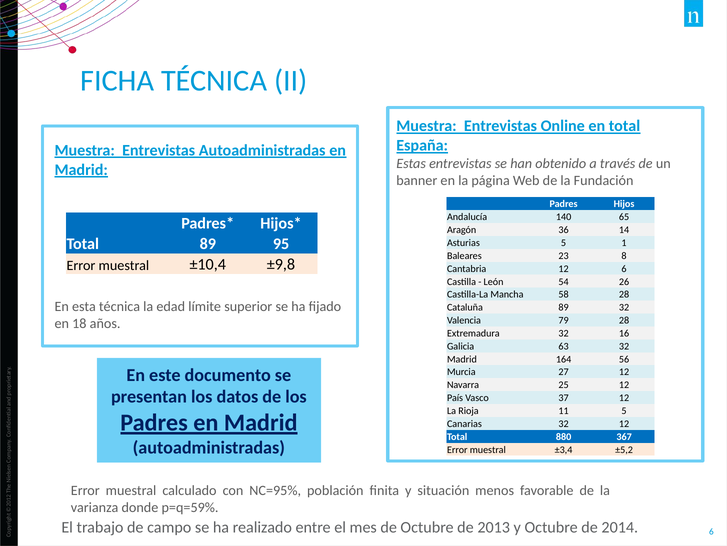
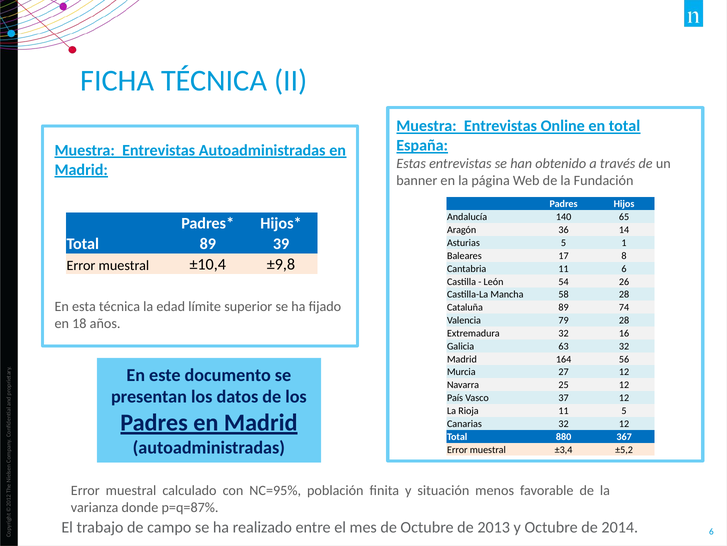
95: 95 -> 39 (281, 244)
23: 23 -> 17 (564, 255)
Cantabria 12: 12 -> 11 (564, 268)
89 32: 32 -> 74 (624, 307)
p=q=59%: p=q=59% -> p=q=87% (190, 507)
